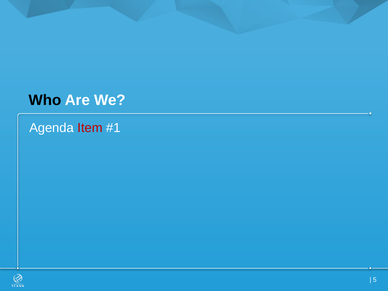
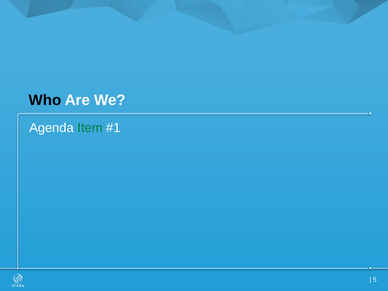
Item colour: red -> green (90, 128)
